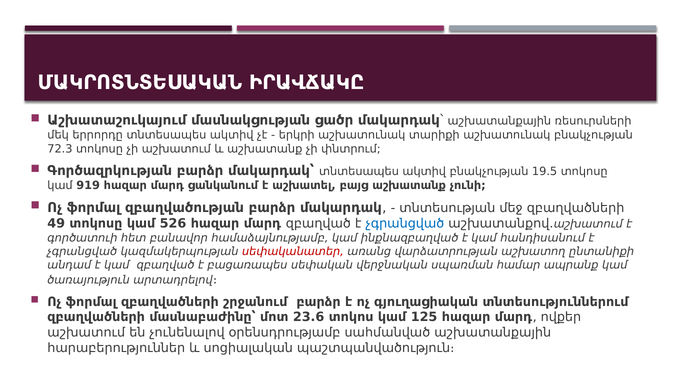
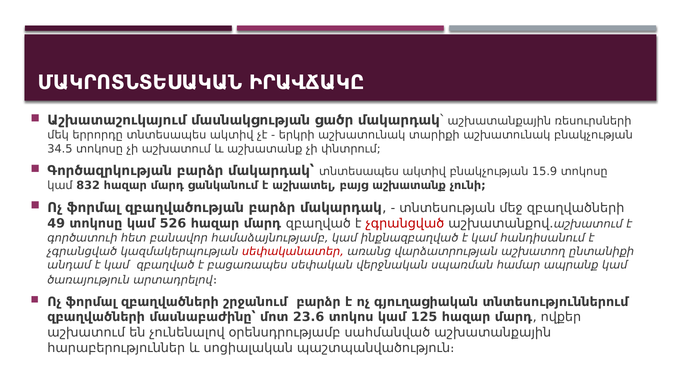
72.3: 72.3 -> 34.5 (60, 149)
19.5: 19.5 -> 15.9 (545, 172)
919: 919 -> 832 (88, 186)
չգրանցված colour: blue -> red (405, 224)
